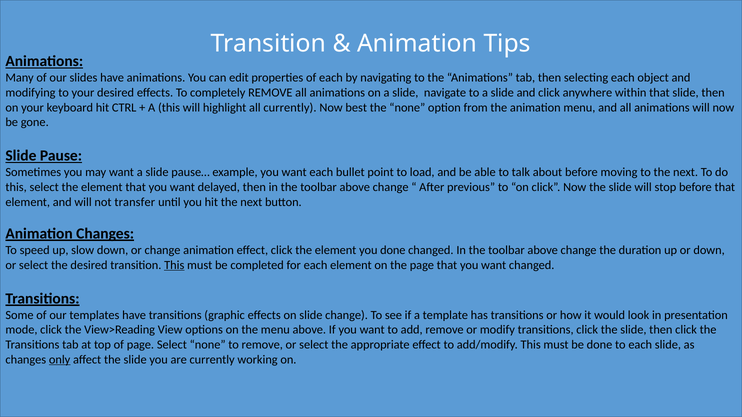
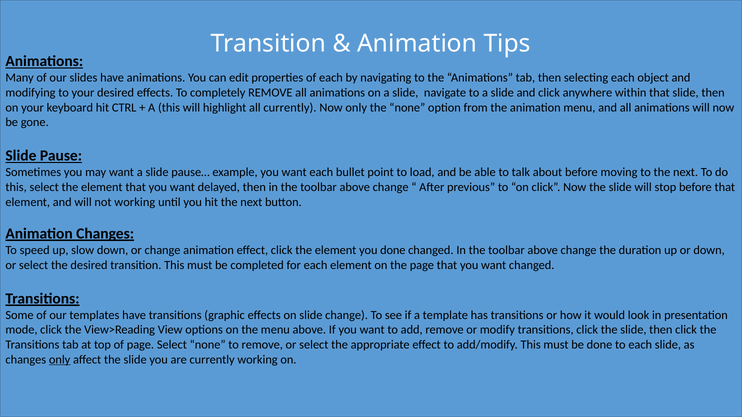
Now best: best -> only (356, 108)
not transfer: transfer -> working (135, 202)
This underline: present -> none (174, 265)
